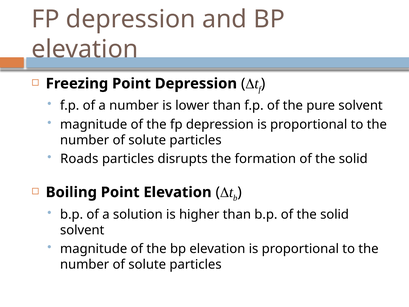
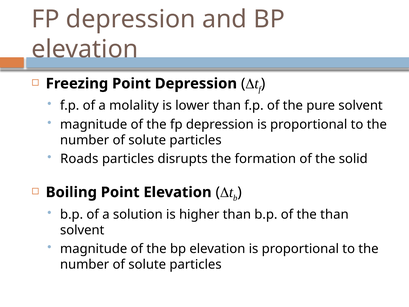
a number: number -> molality (134, 106)
b.p of the solid: solid -> than (334, 214)
